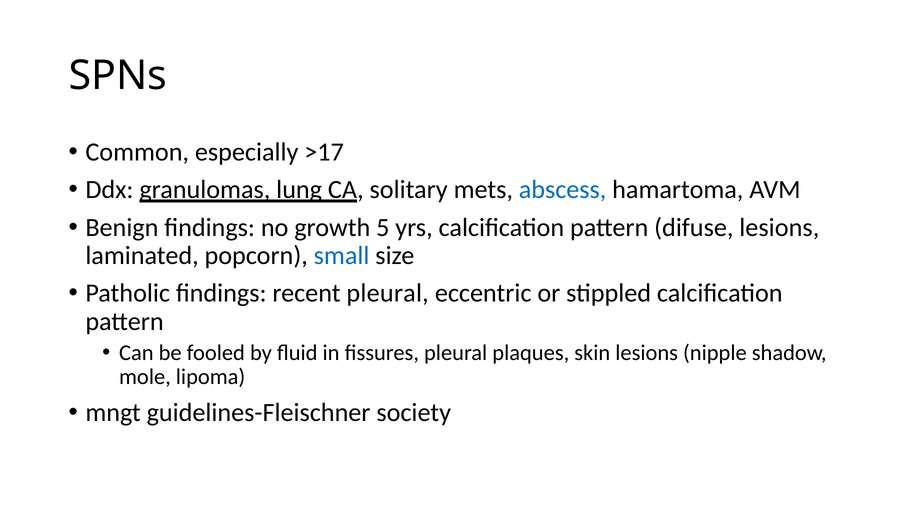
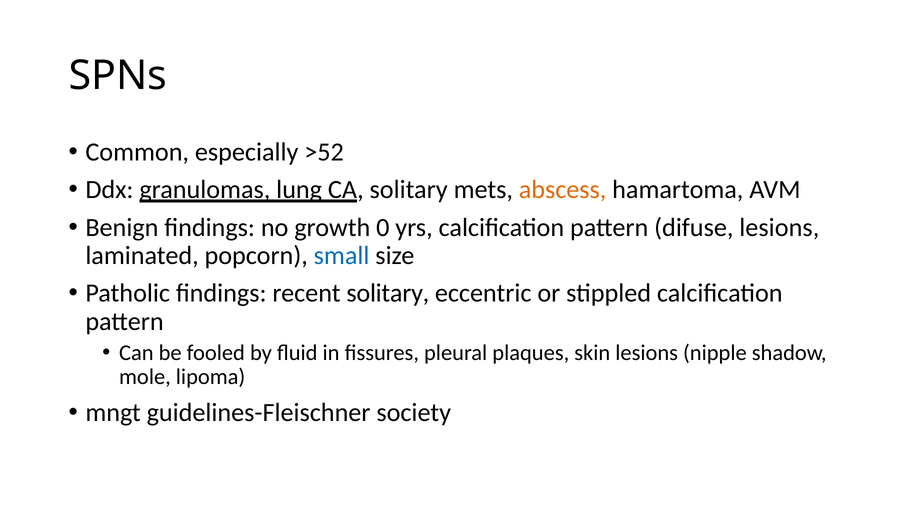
>17: >17 -> >52 (324, 152)
abscess colour: blue -> orange (563, 190)
5: 5 -> 0 (383, 227)
recent pleural: pleural -> solitary (388, 293)
